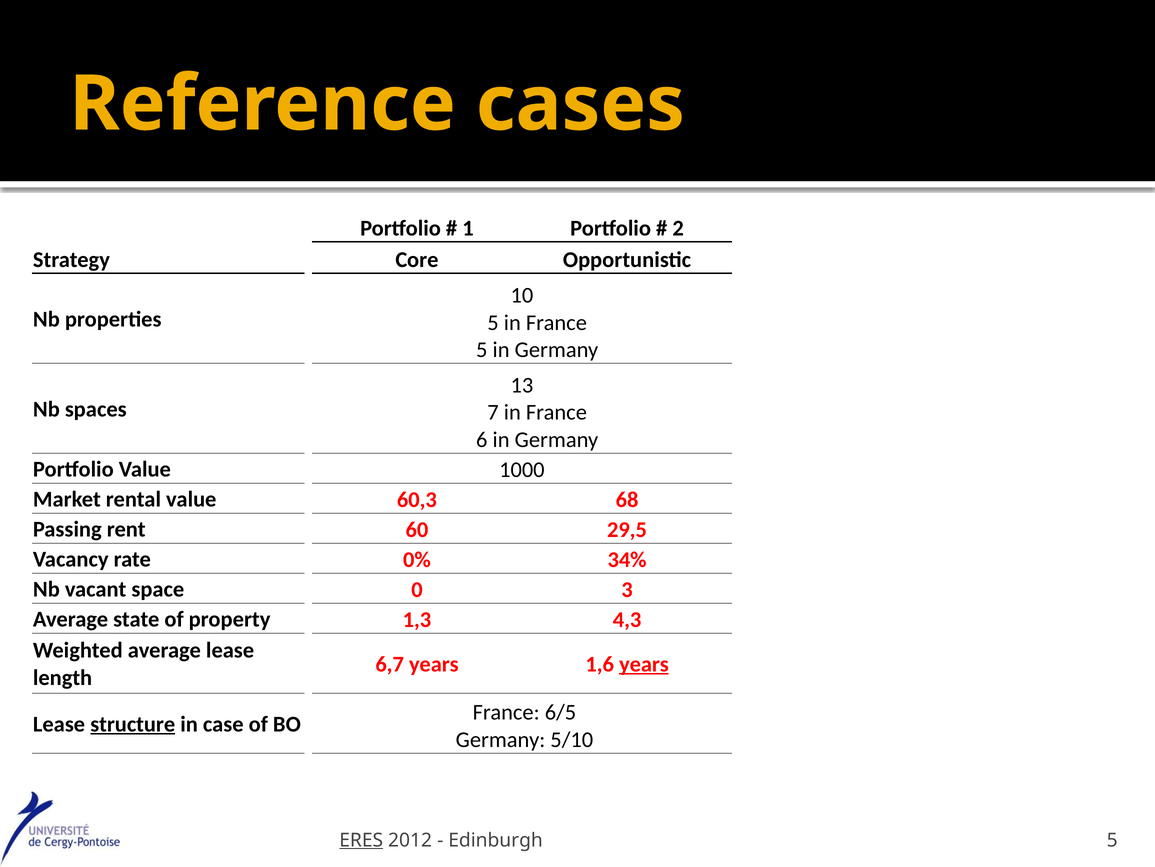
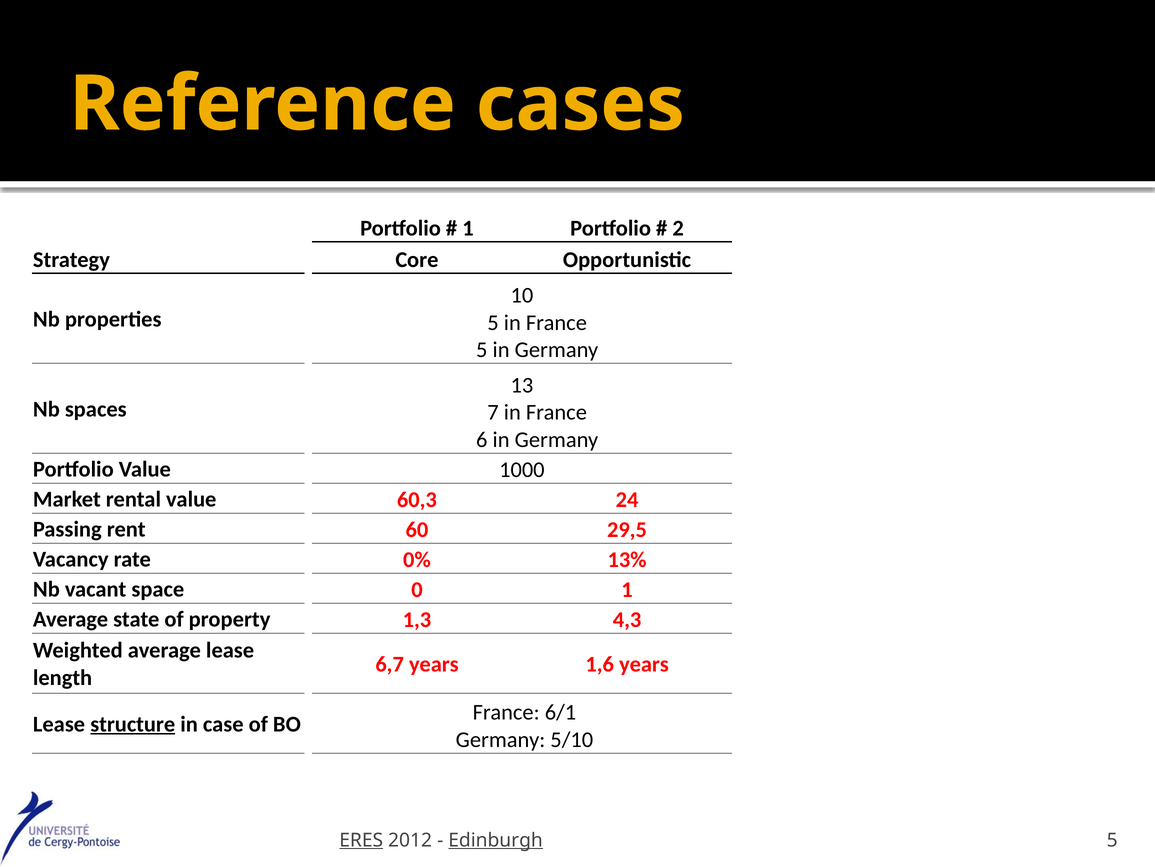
68: 68 -> 24 (627, 499)
34%: 34% -> 13% (627, 559)
0 3: 3 -> 1 (627, 589)
years underline: present -> none (644, 664)
6/5: 6/5 -> 6/1 (561, 712)
Edinburgh underline: none -> present (496, 839)
